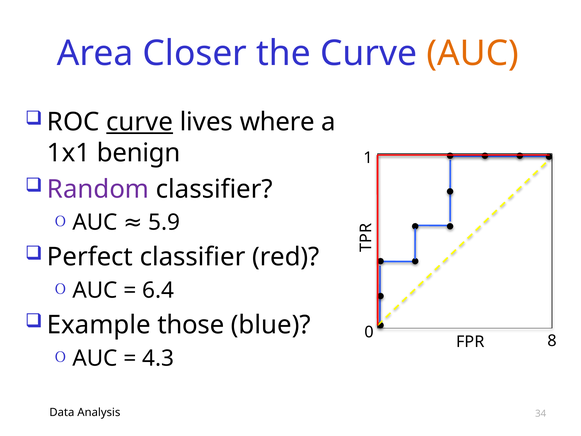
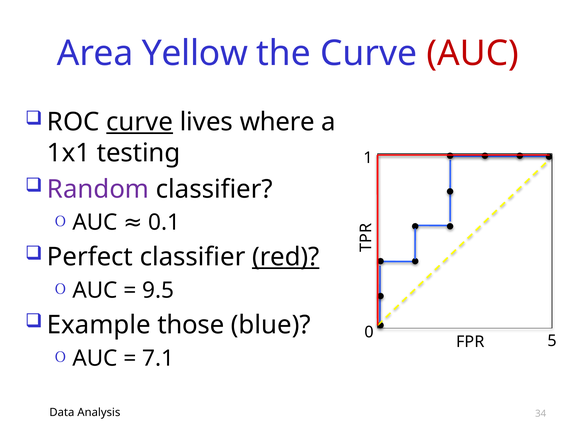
Closer: Closer -> Yellow (195, 53)
AUC colour: orange -> red (473, 53)
benign: benign -> testing (139, 153)
5.9: 5.9 -> 0.1 (164, 222)
red underline: none -> present (286, 257)
6.4: 6.4 -> 9.5 (158, 290)
8: 8 -> 5 (552, 340)
4.3: 4.3 -> 7.1 (158, 358)
